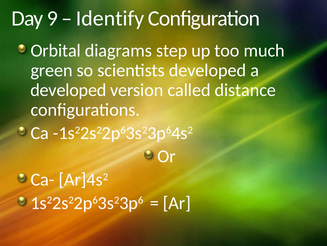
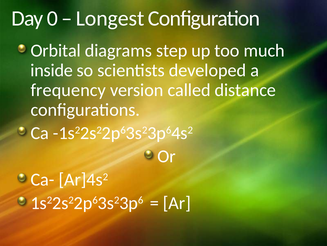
9: 9 -> 0 (52, 18)
Identify: Identify -> Longest (110, 18)
green: green -> inside (52, 70)
developed: developed -> frequency (68, 90)
